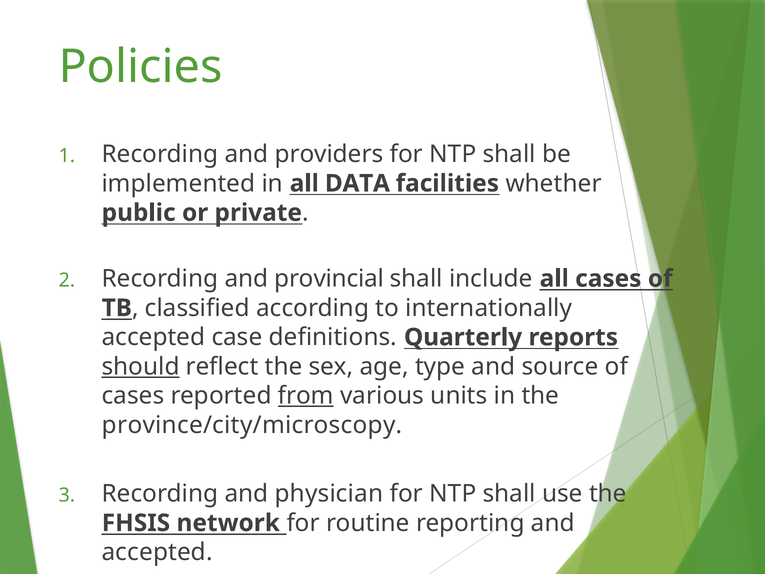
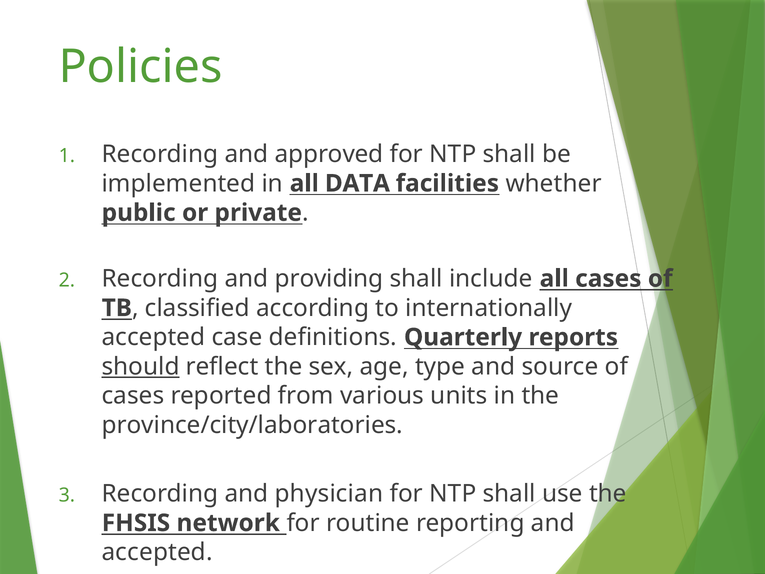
providers: providers -> approved (329, 154)
provincial: provincial -> providing (329, 279)
from underline: present -> none (306, 396)
province/city/microscopy: province/city/microscopy -> province/city/laboratories (252, 425)
